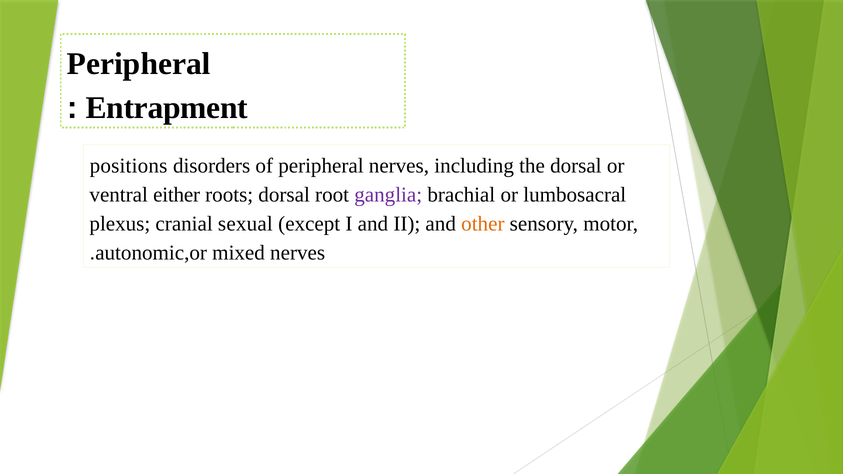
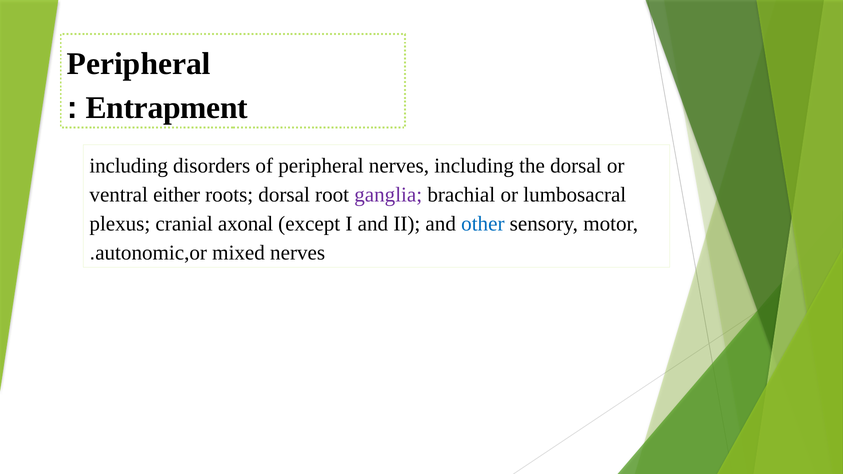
positions: positions -> including (129, 166)
sexual: sexual -> axonal (246, 224)
other colour: orange -> blue (483, 224)
